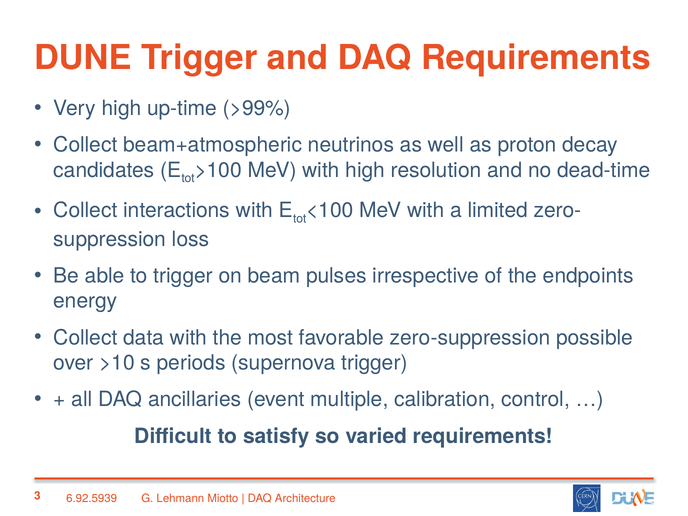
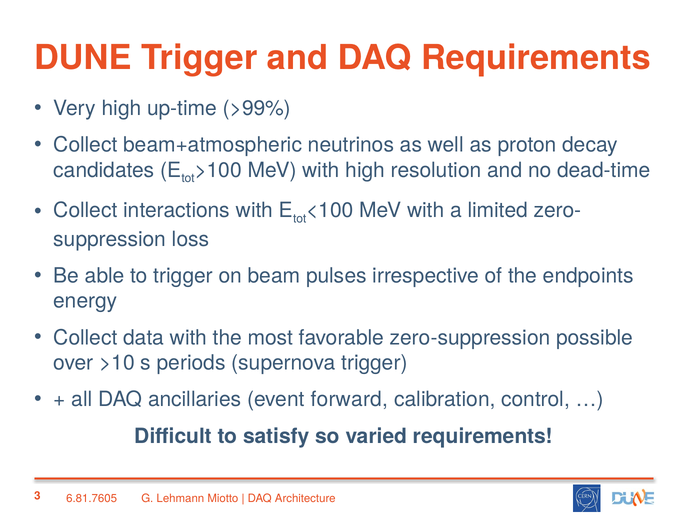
multiple: multiple -> forward (349, 400)
6.92.5939: 6.92.5939 -> 6.81.7605 (92, 499)
